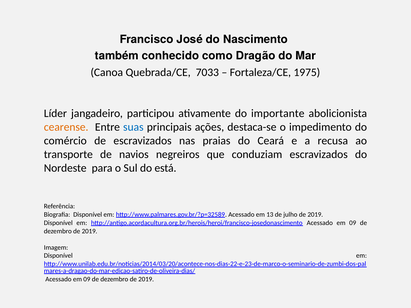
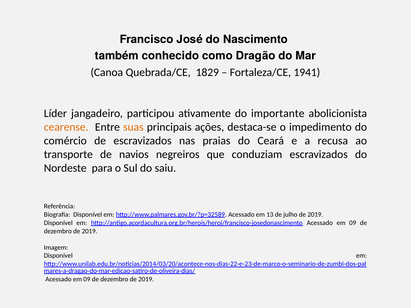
7033: 7033 -> 1829 (207, 72)
1975: 1975 -> 1941 (307, 72)
suas colour: blue -> orange (133, 127)
está: está -> saiu (165, 168)
